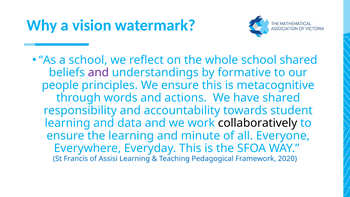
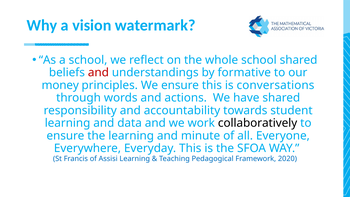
and colour: purple -> red (98, 73)
people: people -> money (60, 85)
metacognitive: metacognitive -> conversations (275, 85)
